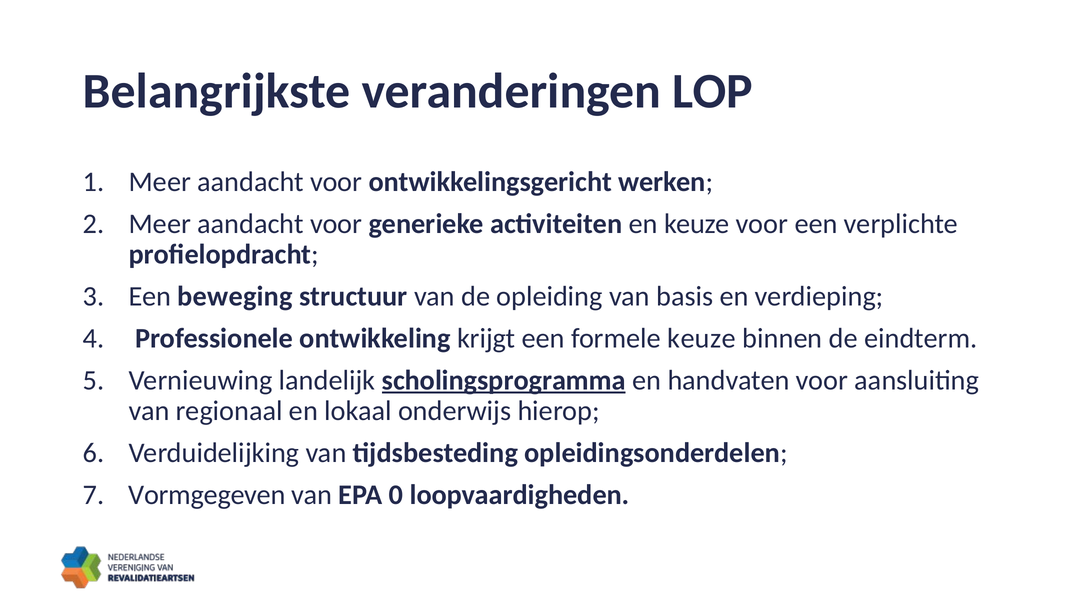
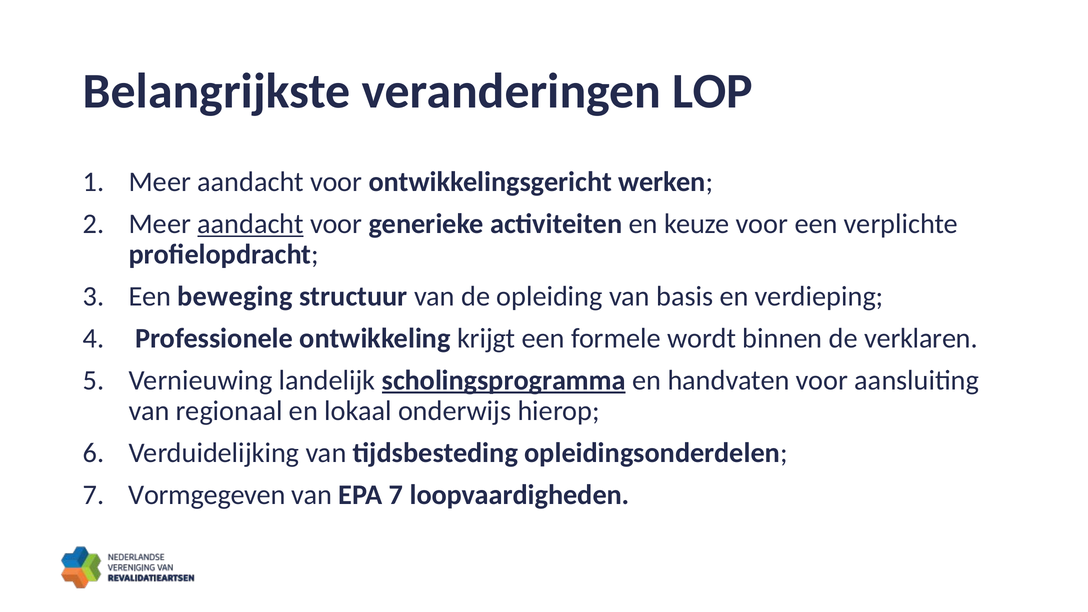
aandacht underline: none -> present (251, 224)
formele keuze: keuze -> wordt (702, 338)
eindterm: eindterm -> verklaren (921, 338)
EPA 0: 0 -> 7 (396, 495)
